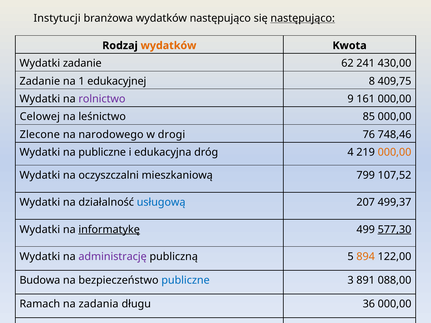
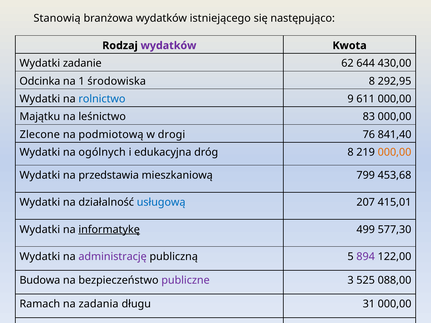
Instytucji: Instytucji -> Stanowią (57, 18)
wydatków następująco: następująco -> istniejącego (220, 18)
następująco underline: present -> none (303, 18)
wydatków colour: orange -> purple (168, 46)
241: 241 -> 644 (366, 63)
Zadanie: Zadanie -> Odcinka (40, 81)
edukacyjnej: edukacyjnej -> środowiska (117, 81)
409,75: 409,75 -> 292,95 (395, 81)
rolnictwo colour: purple -> blue (102, 99)
161: 161 -> 611 (366, 99)
Celowej: Celowej -> Majątku (40, 117)
85: 85 -> 83 (369, 117)
narodowego: narodowego -> podmiotową (111, 135)
748,46: 748,46 -> 841,40 (395, 135)
na publiczne: publiczne -> ogólnych (102, 153)
dróg 4: 4 -> 8 (351, 153)
oczyszczalni: oczyszczalni -> przedstawia (109, 175)
107,52: 107,52 -> 453,68 (395, 175)
499,37: 499,37 -> 415,01 (395, 202)
577,30 underline: present -> none (395, 230)
894 colour: orange -> purple (366, 257)
publiczne colour: blue -> purple (186, 281)
891: 891 -> 525 (366, 281)
36: 36 -> 31 (369, 304)
